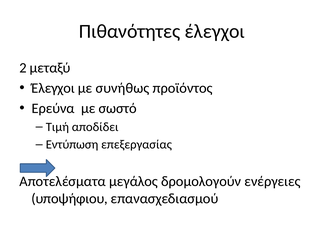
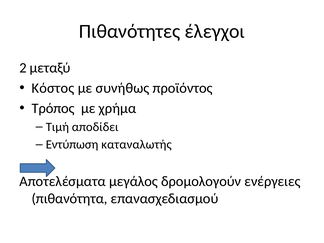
Έλεγχοι: Έλεγχοι -> Κόστος (53, 88)
Ερεύνα: Ερεύνα -> Τρόπος (53, 108)
σωστό: σωστό -> χρήμα (118, 108)
επεξεργασίας: επεξεργασίας -> καταναλωτής (136, 145)
υποψήφιου: υποψήφιου -> πιθανότητα (70, 199)
